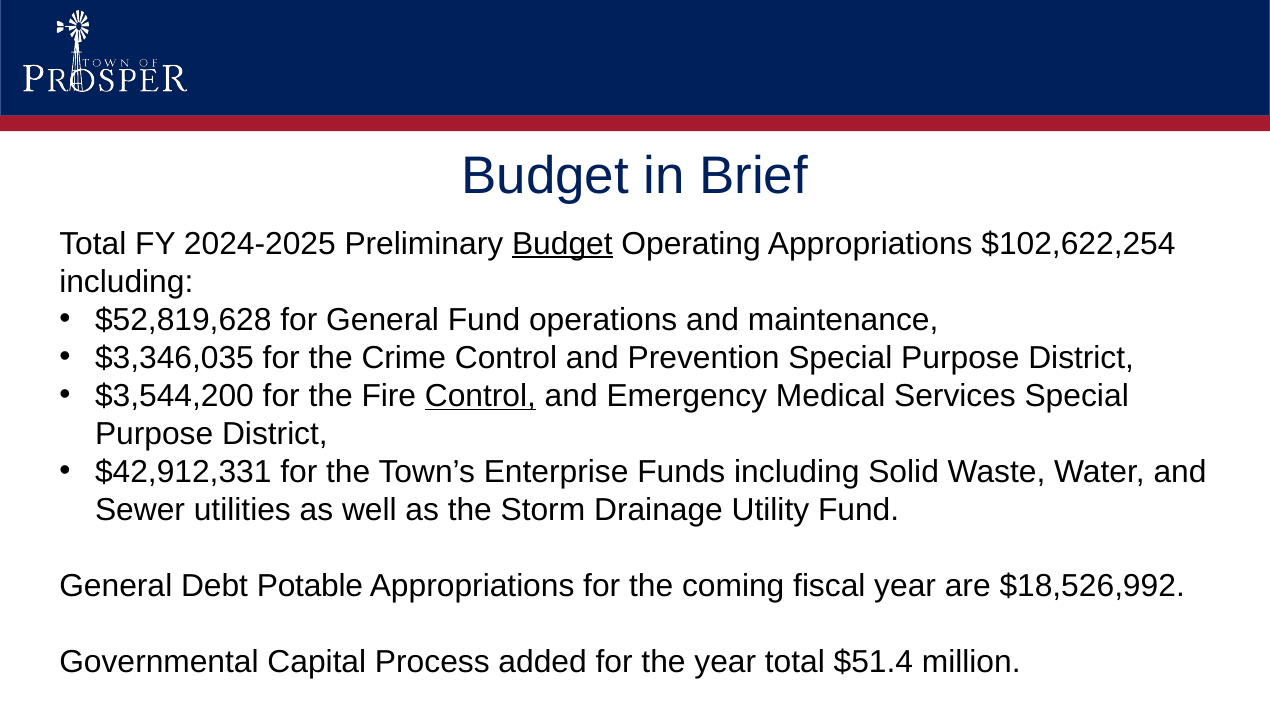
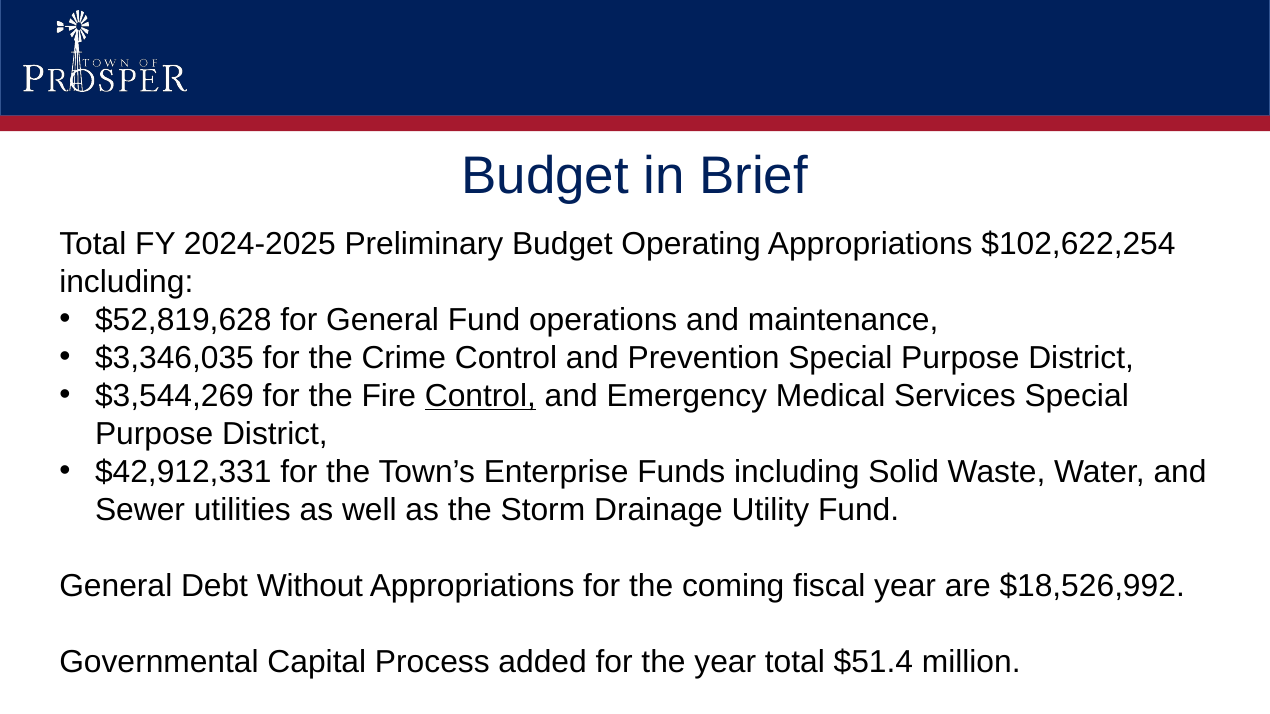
Budget underline: present -> none (562, 244)
$3,544,200: $3,544,200 -> $3,544,269 (174, 396)
Potable: Potable -> Without (310, 587)
